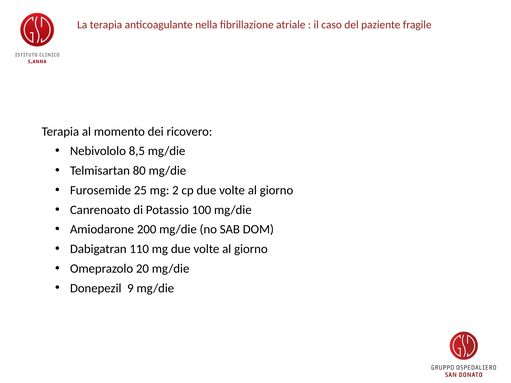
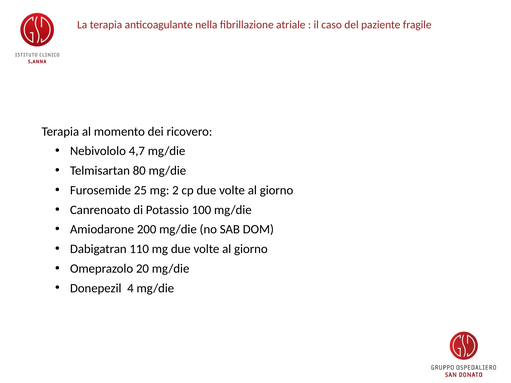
8,5: 8,5 -> 4,7 (137, 151)
9: 9 -> 4 (130, 288)
